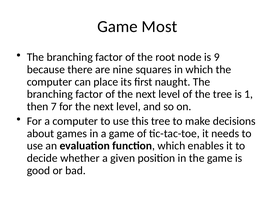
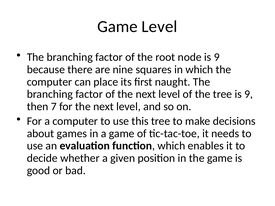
Game Most: Most -> Level (159, 27)
tree is 1: 1 -> 9 (249, 94)
